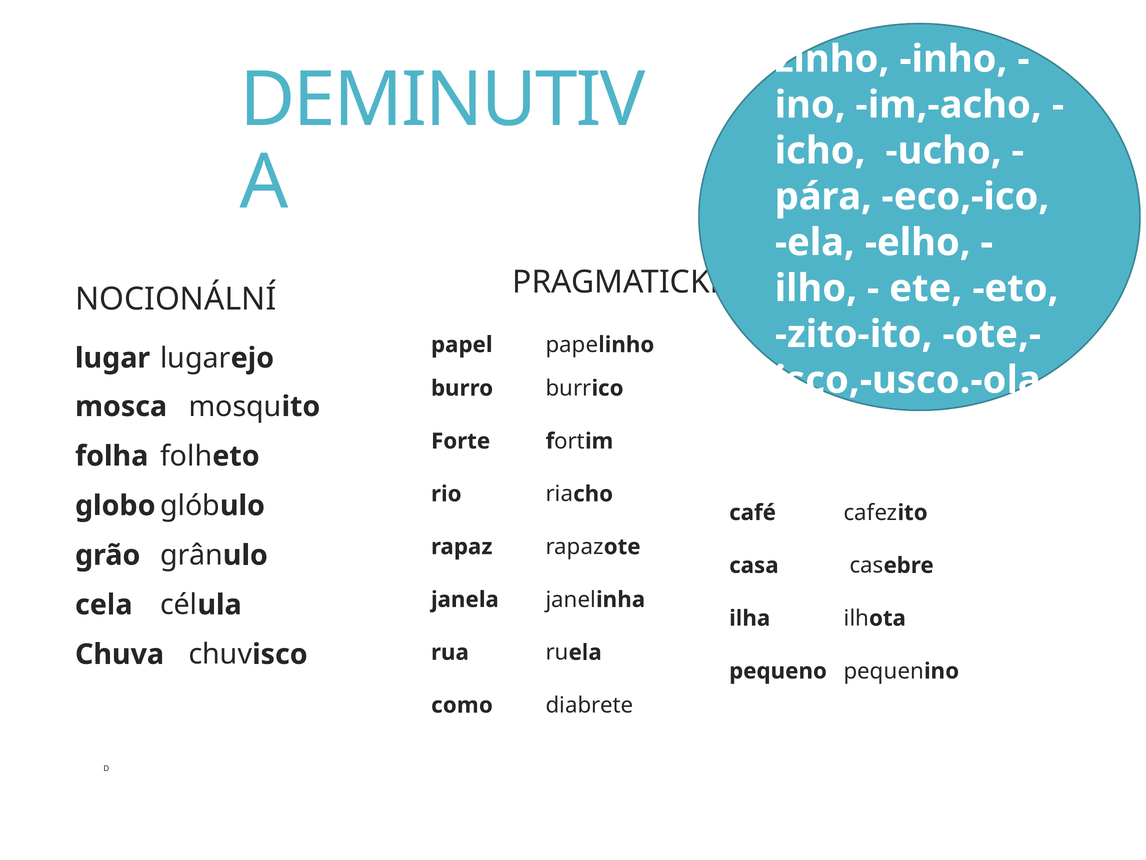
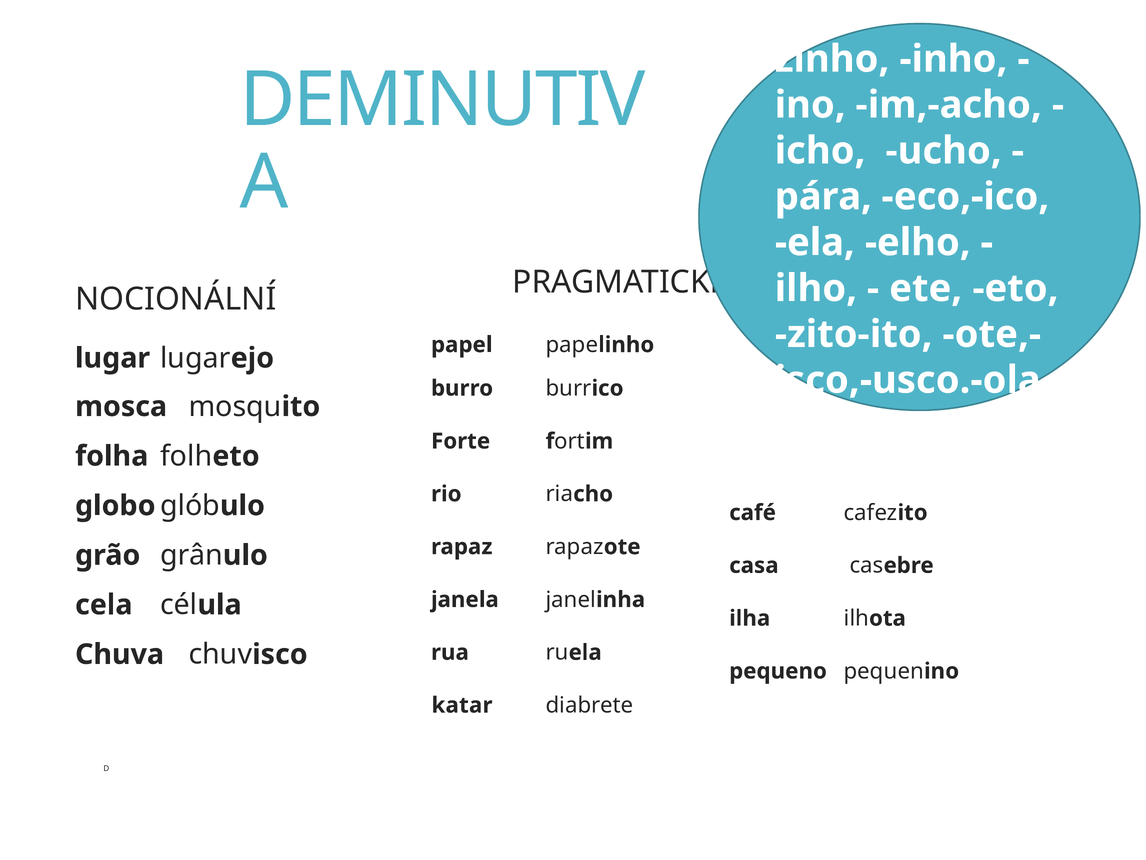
como: como -> katar (462, 705)
